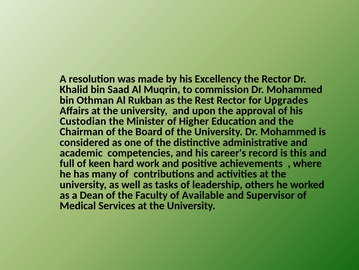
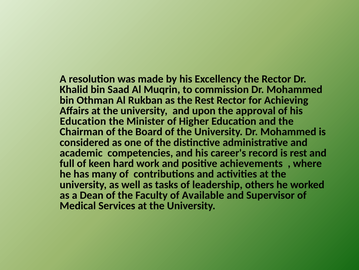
Upgrades: Upgrades -> Achieving (286, 100)
Custodian: Custodian -> Education (83, 121)
is this: this -> rest (298, 153)
